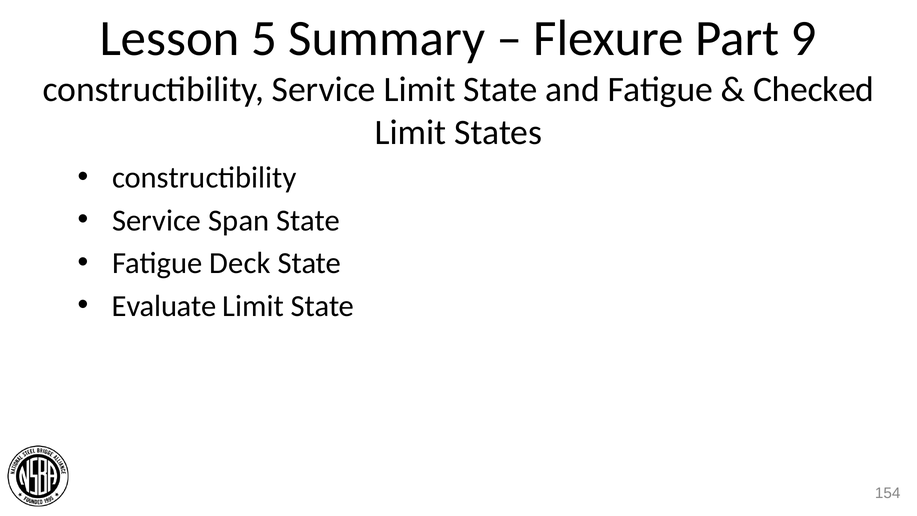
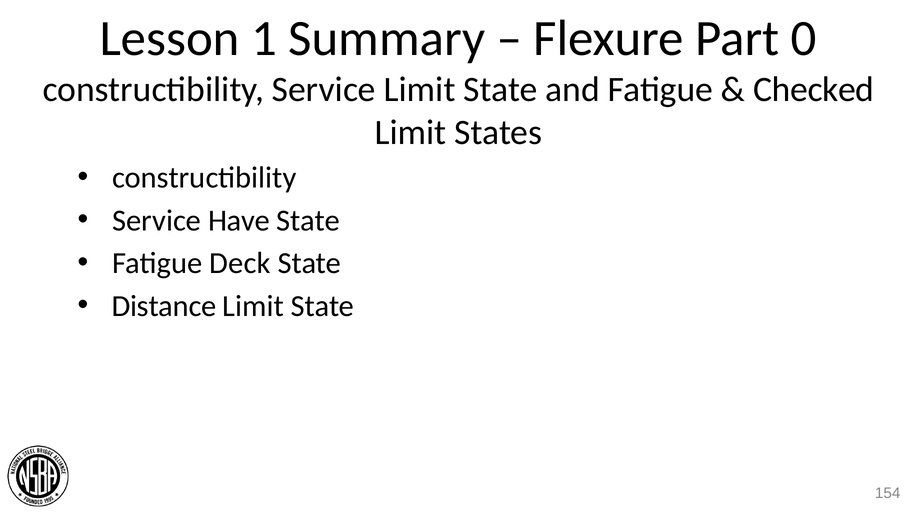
5: 5 -> 1 (264, 39)
9: 9 -> 0 (804, 39)
Span: Span -> Have (239, 220)
Evaluate: Evaluate -> Distance (164, 306)
